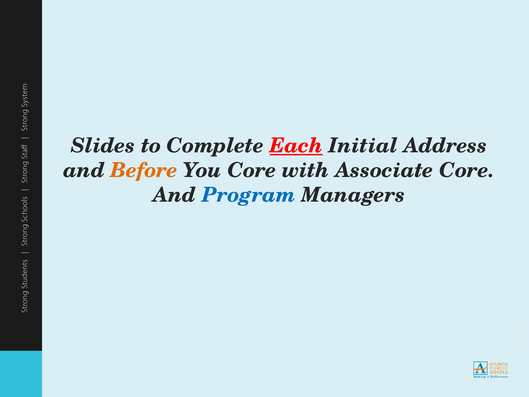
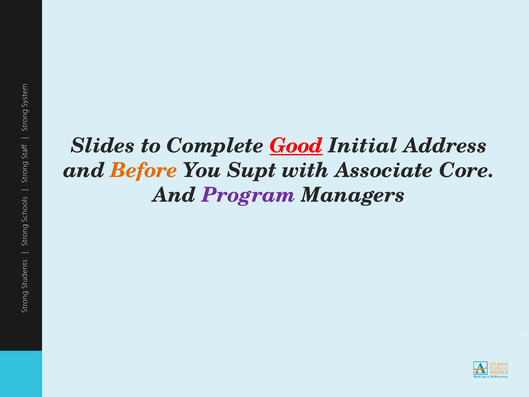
Each: Each -> Good (296, 146)
You Core: Core -> Supt (252, 170)
Program colour: blue -> purple (249, 195)
